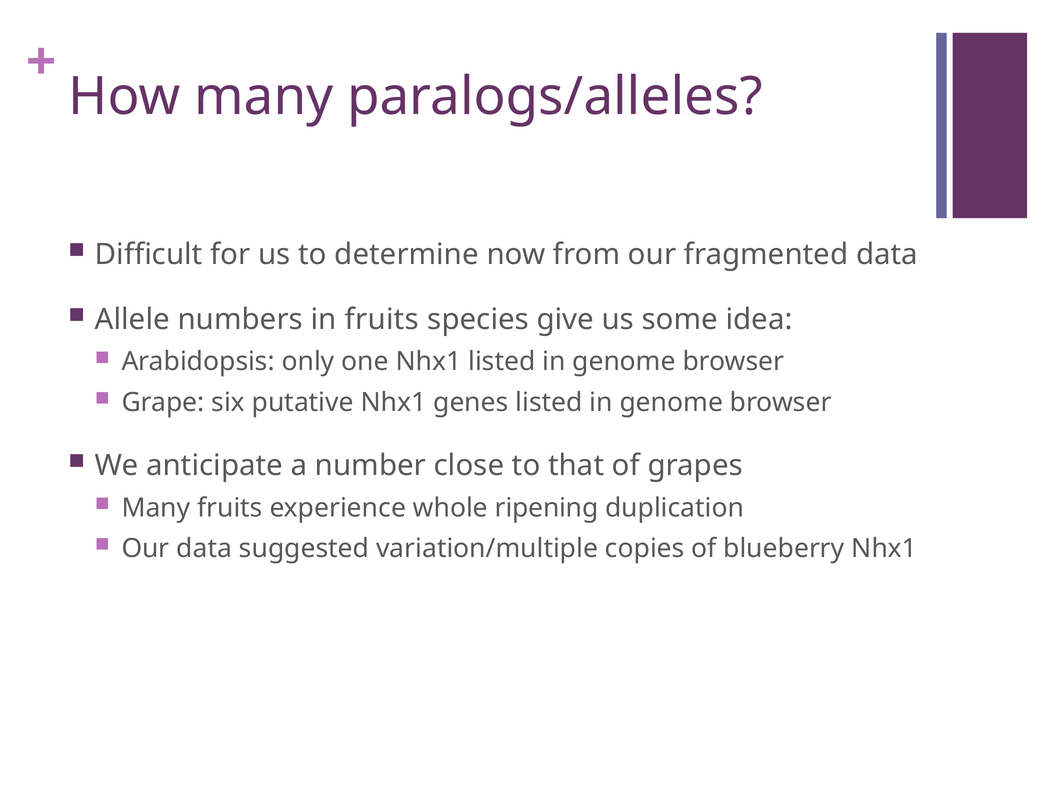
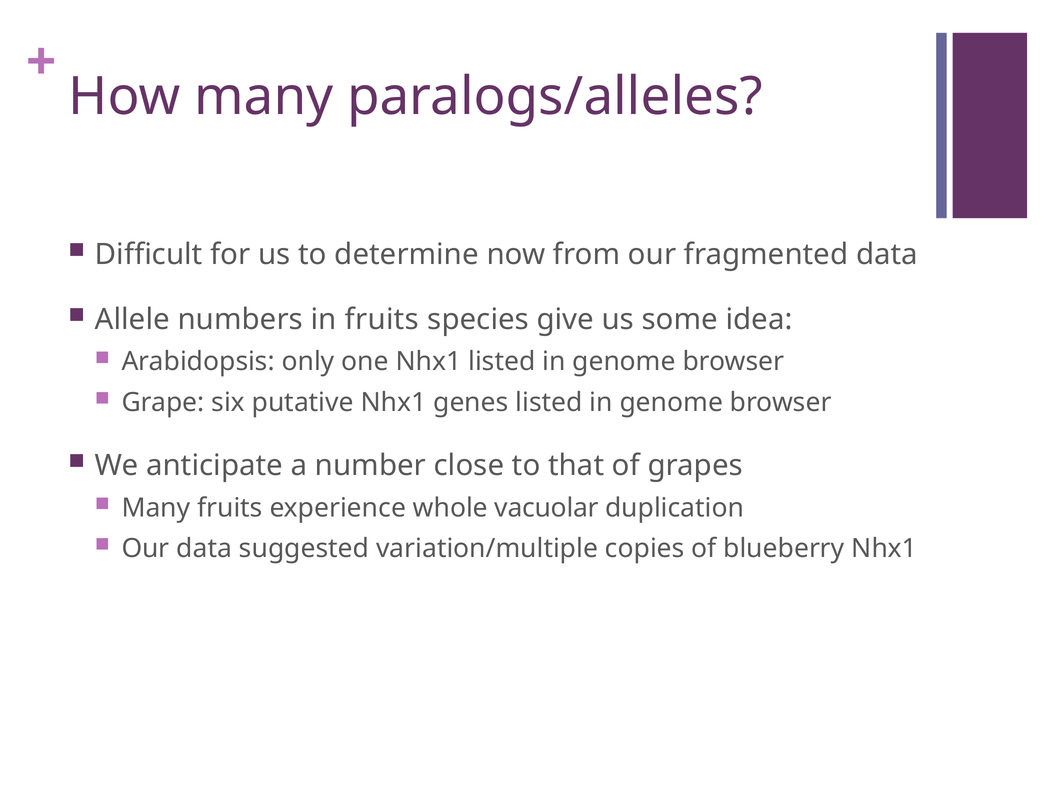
ripening: ripening -> vacuolar (547, 508)
